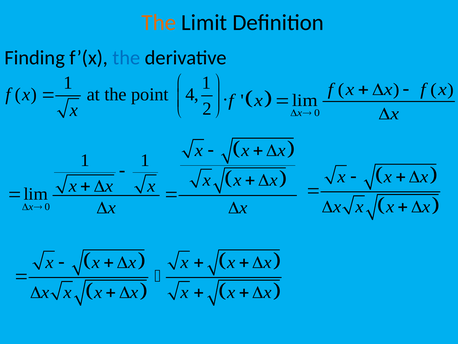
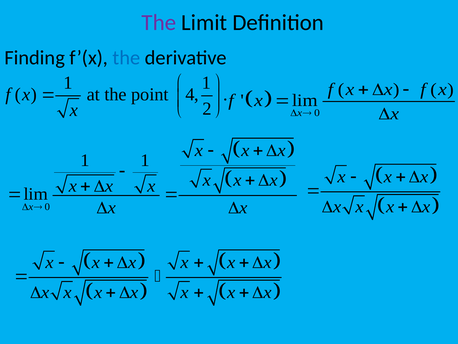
The colour: orange -> purple (159, 23)
